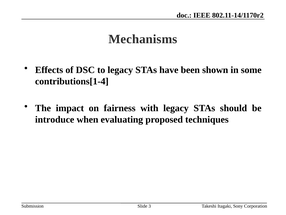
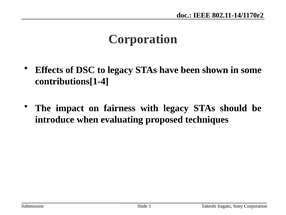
Mechanisms: Mechanisms -> Corporation (143, 39)
